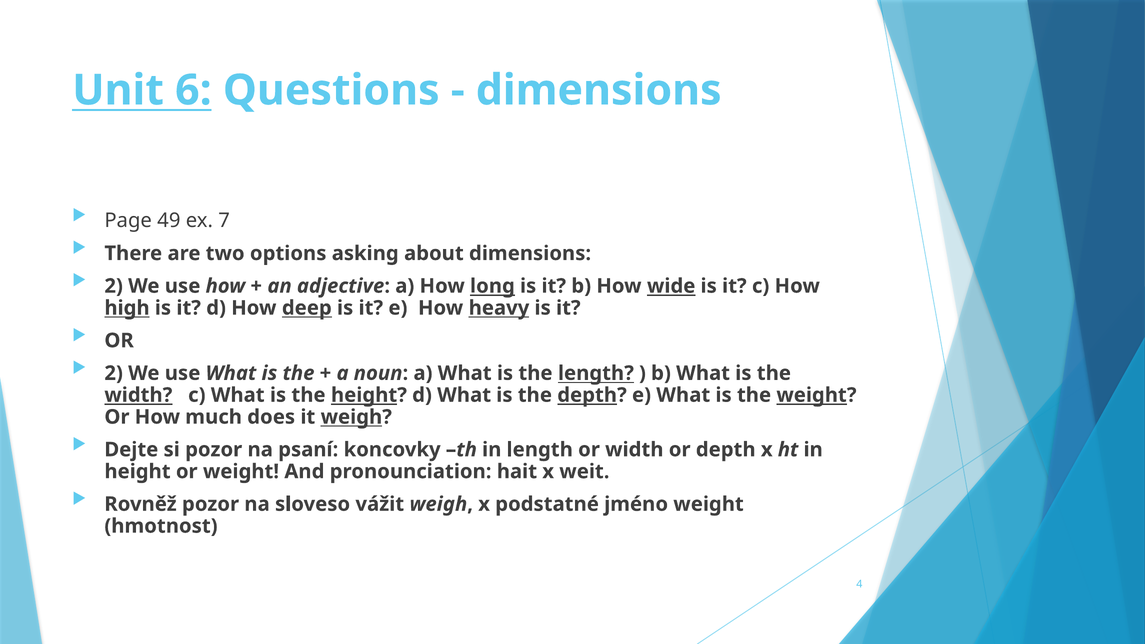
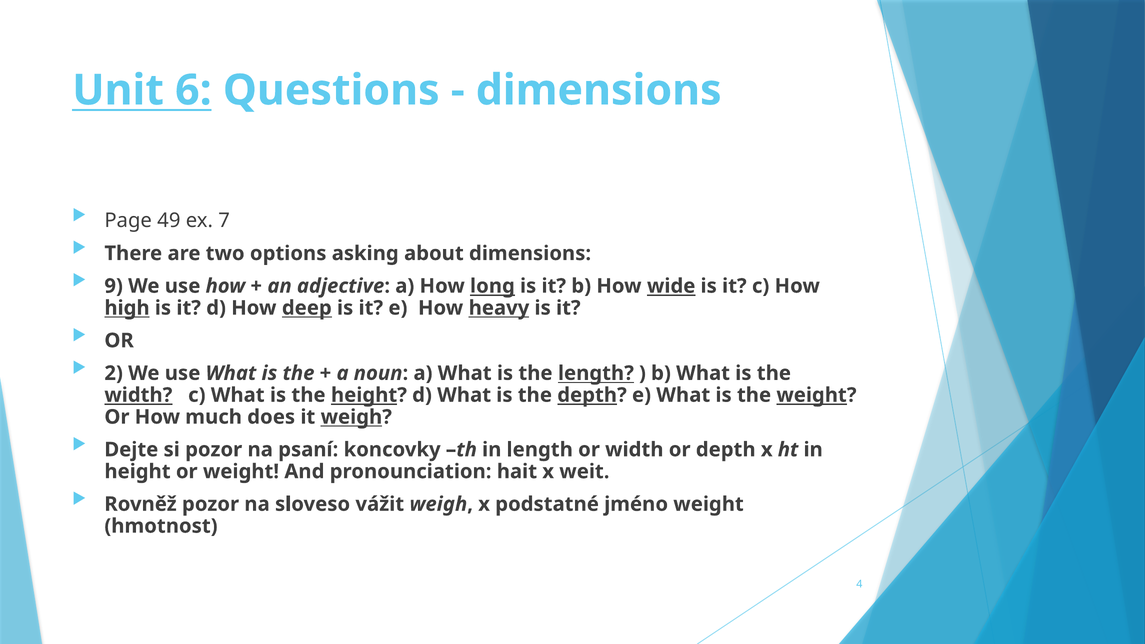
2: 2 -> 9 (114, 286)
